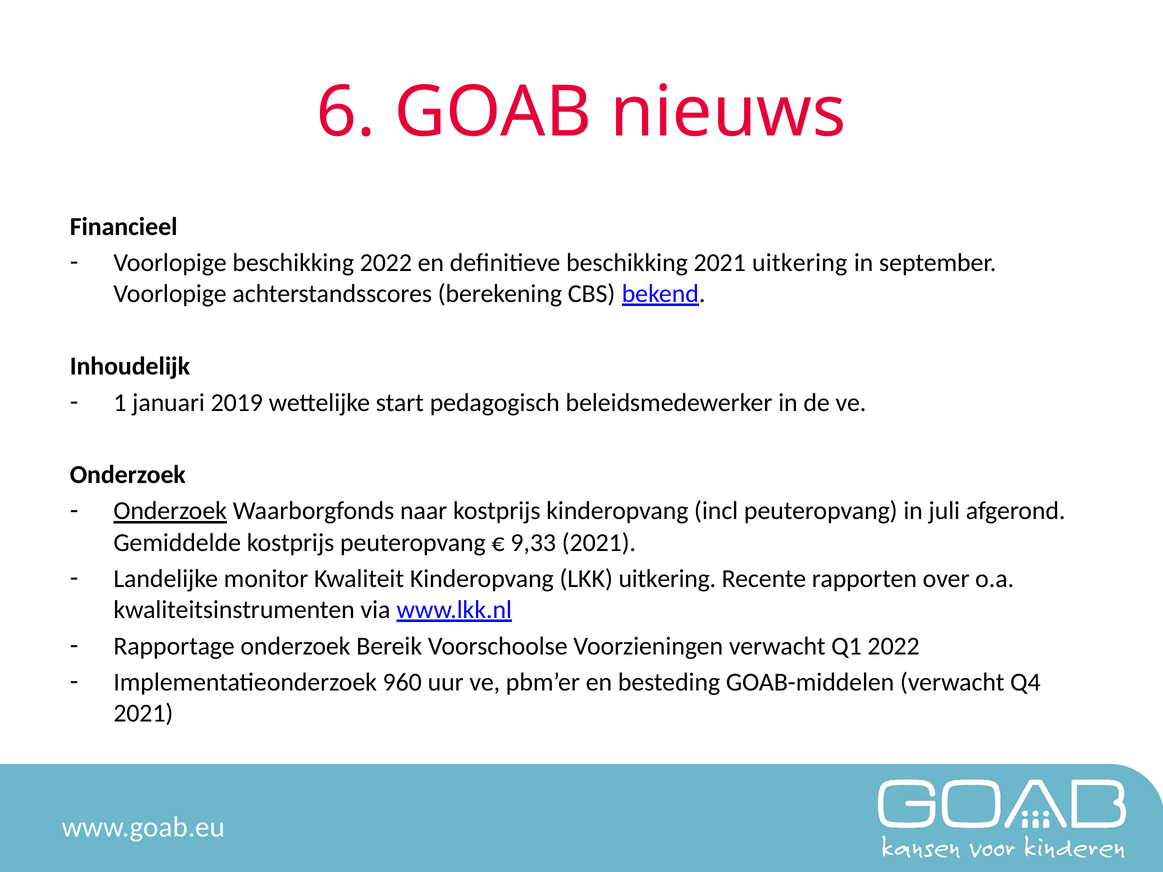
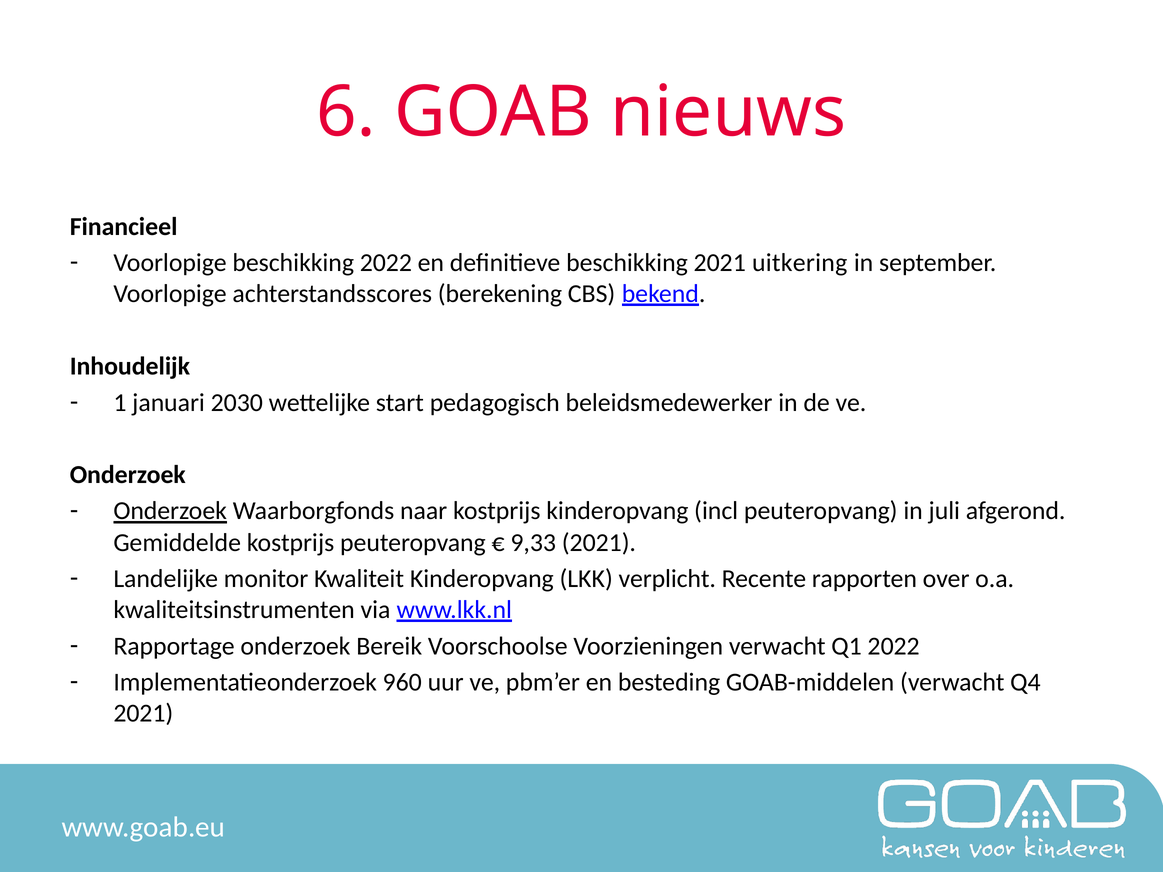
2019: 2019 -> 2030 (237, 403)
LKK uitkering: uitkering -> verplicht (667, 579)
